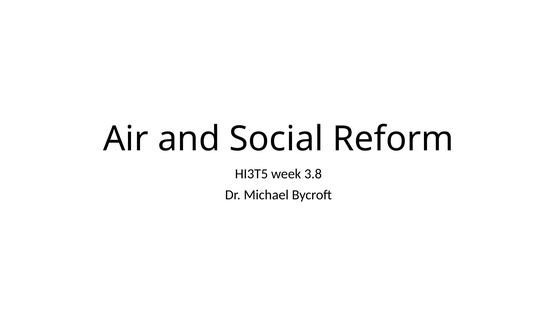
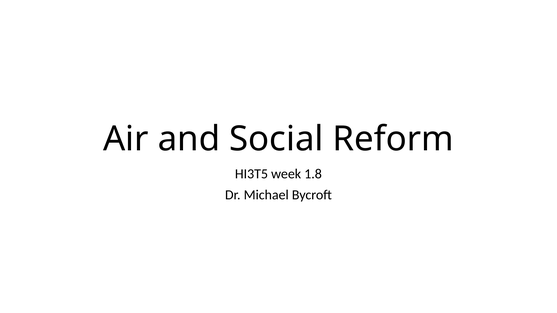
3.8: 3.8 -> 1.8 (313, 174)
